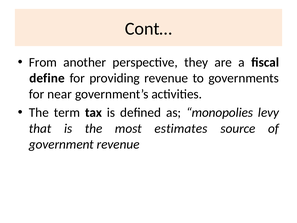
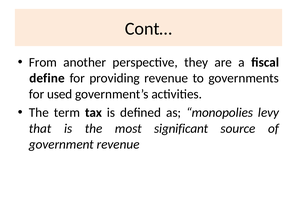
near: near -> used (60, 94)
estimates: estimates -> significant (181, 128)
